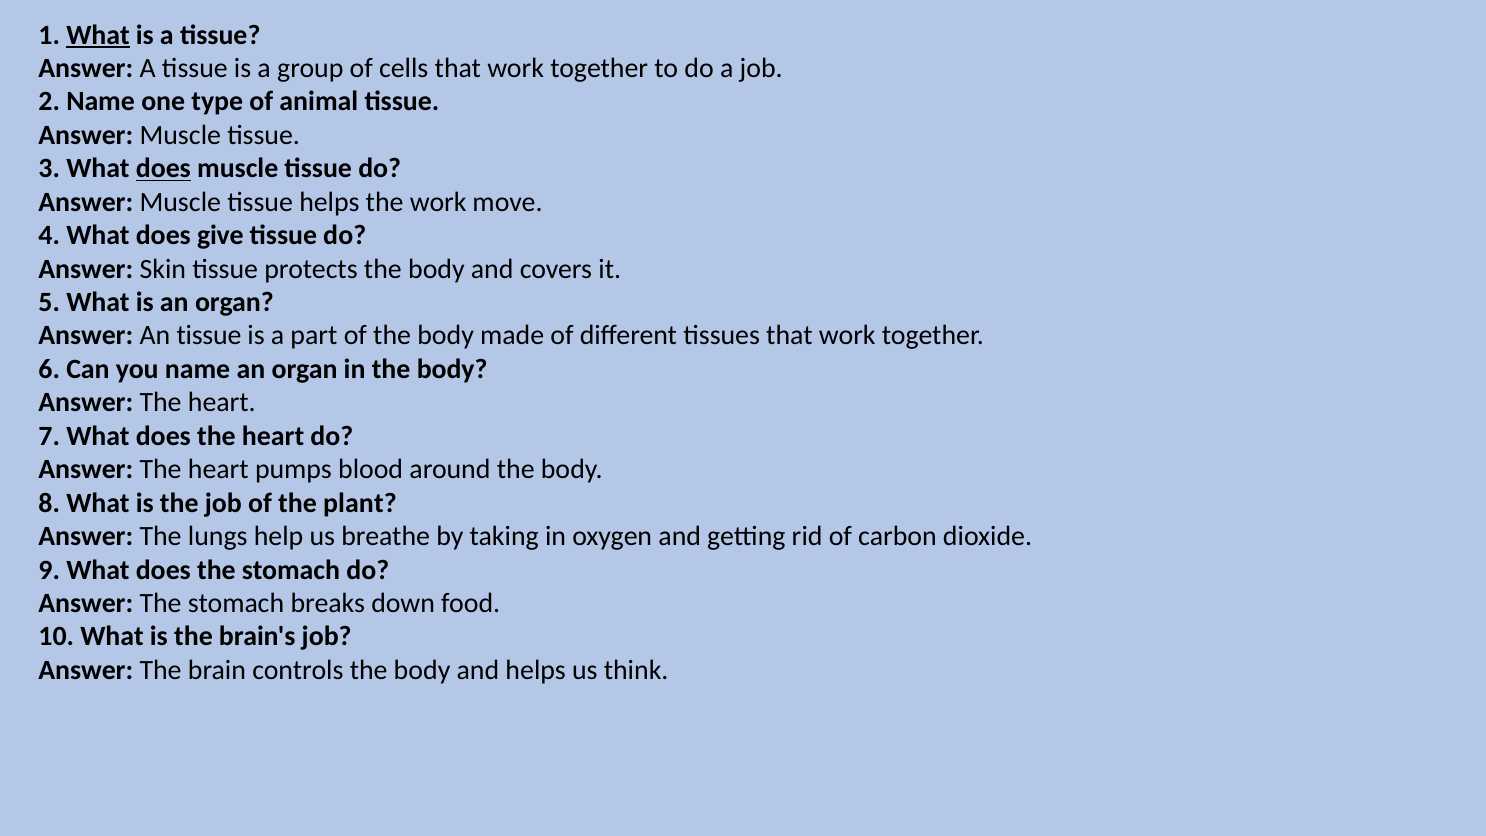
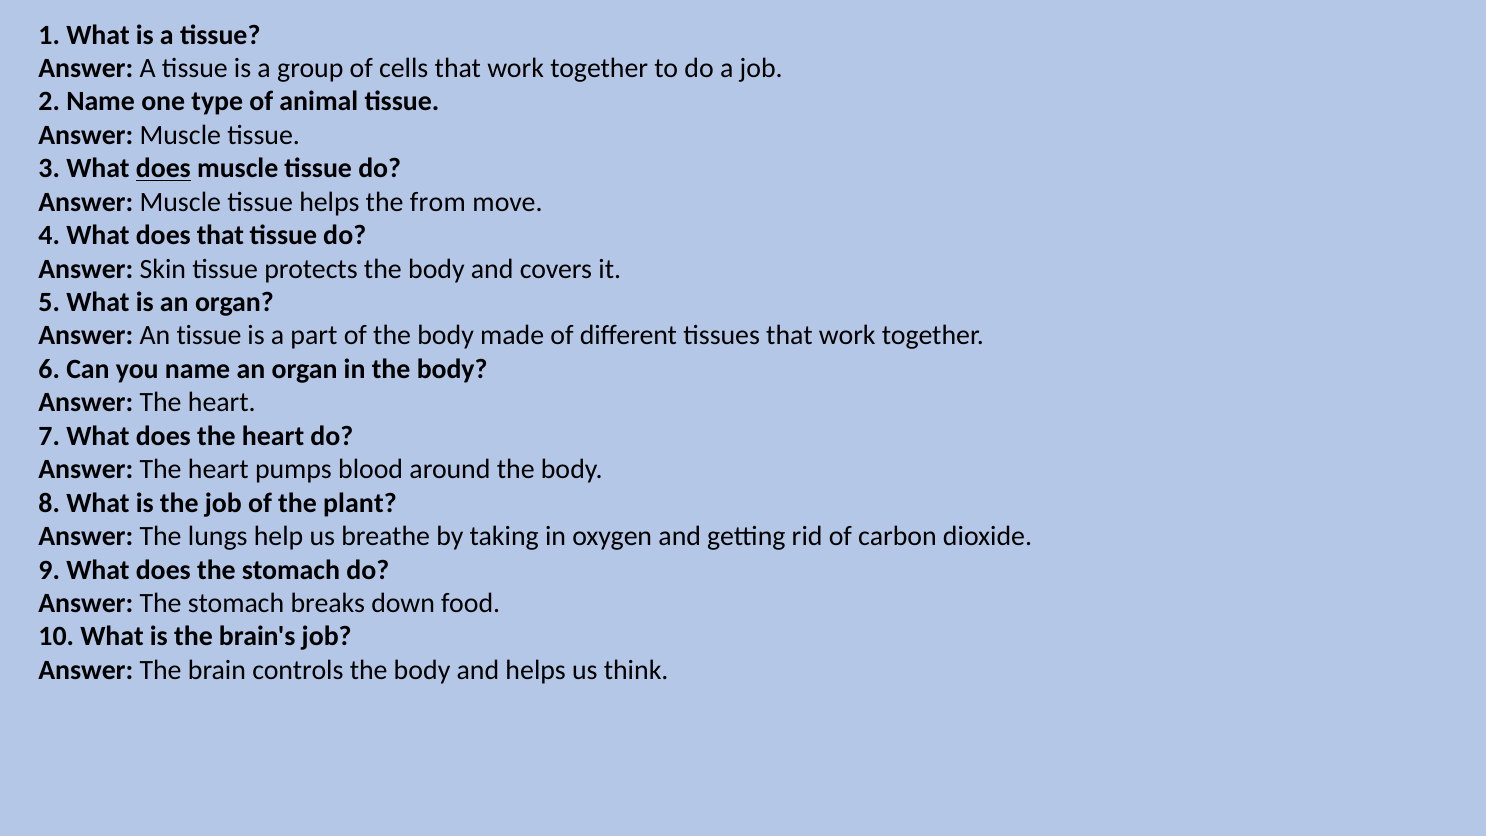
What underline: present -> none (98, 35)
the work: work -> from (438, 202)
does give: give -> that (220, 235)
